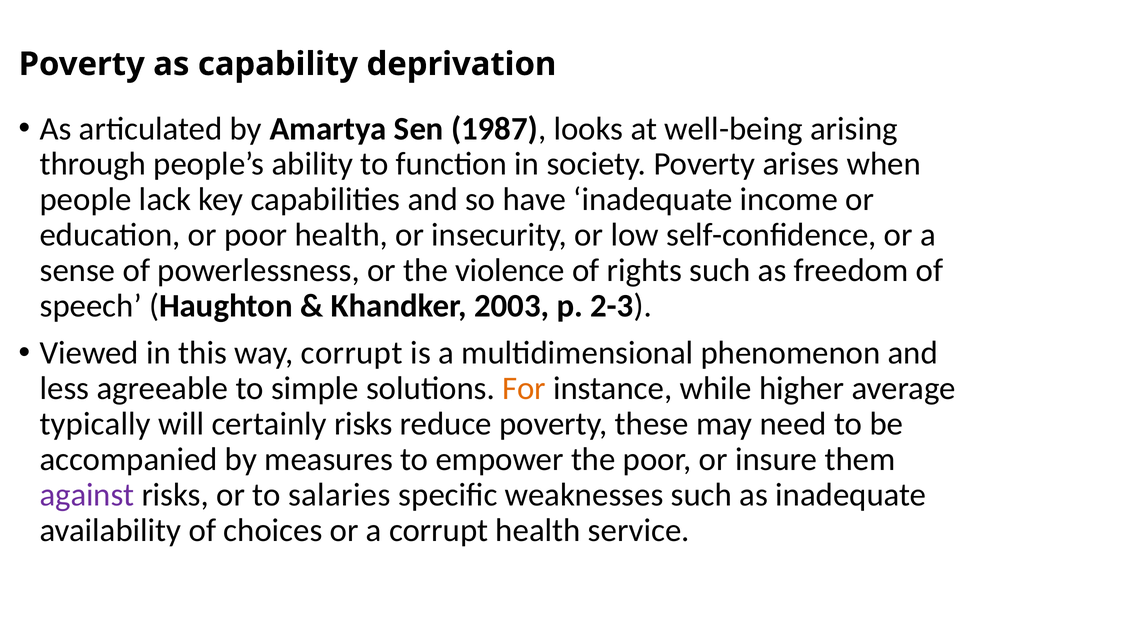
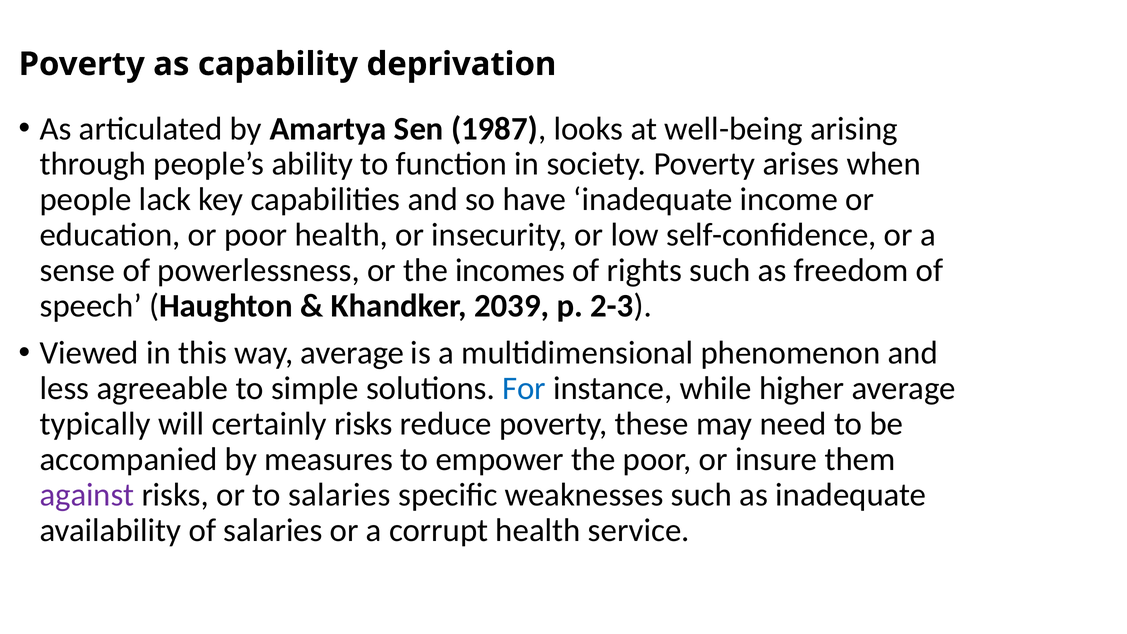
violence: violence -> incomes (510, 270)
2003: 2003 -> 2039 (512, 306)
way corrupt: corrupt -> average (352, 353)
For colour: orange -> blue (524, 389)
of choices: choices -> salaries (273, 530)
